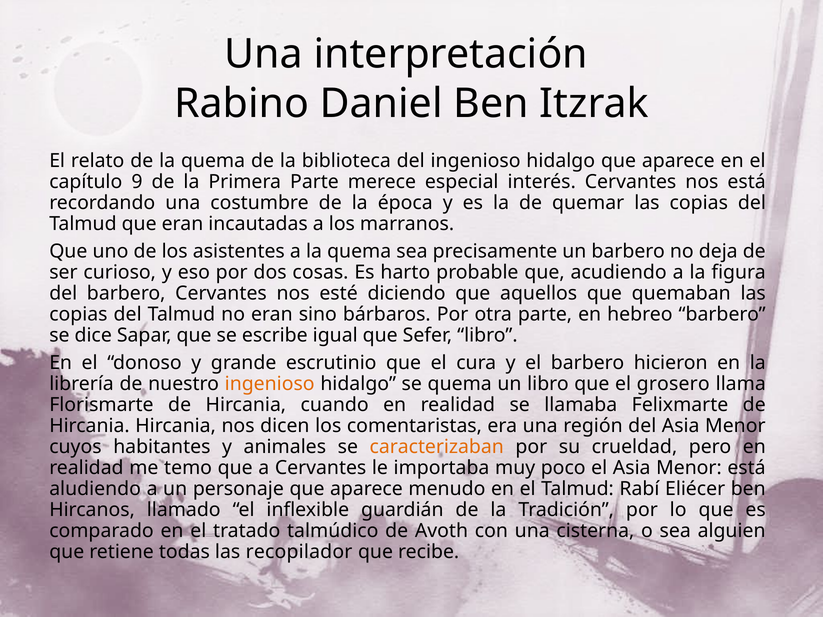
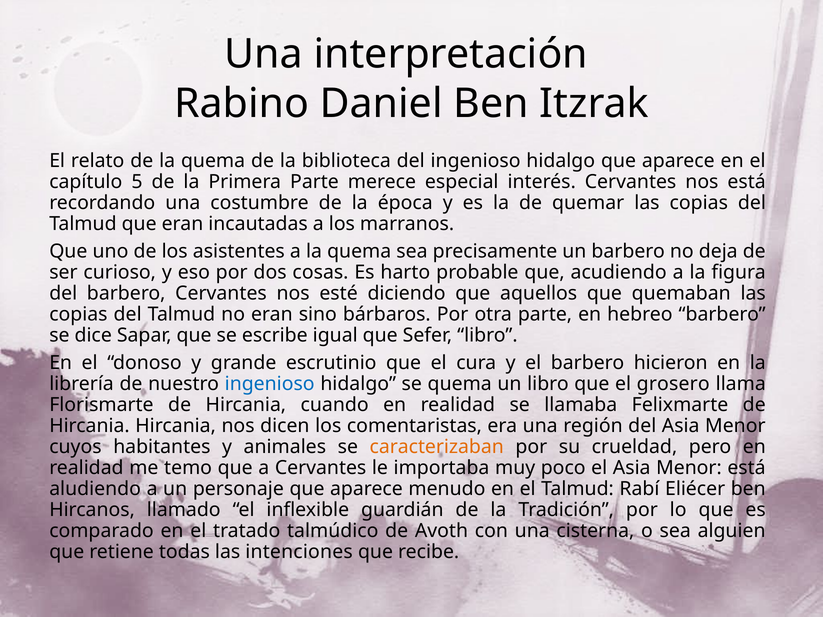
9: 9 -> 5 (137, 182)
ingenioso colour: orange -> blue (270, 384)
recopilador: recopilador -> intenciones (299, 552)
